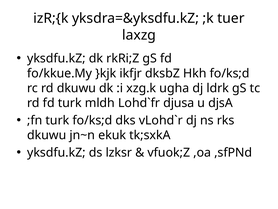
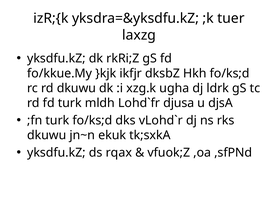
lzksr: lzksr -> rqax (119, 152)
